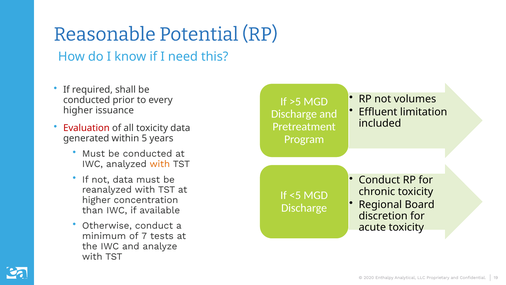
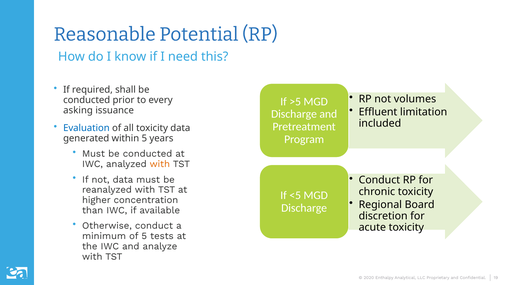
higher: higher -> asking (78, 110)
Evaluation colour: red -> blue (86, 128)
of 7: 7 -> 5 (144, 236)
